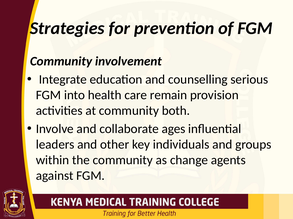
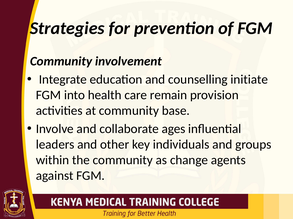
serious: serious -> initiate (249, 80)
both: both -> base (176, 111)
